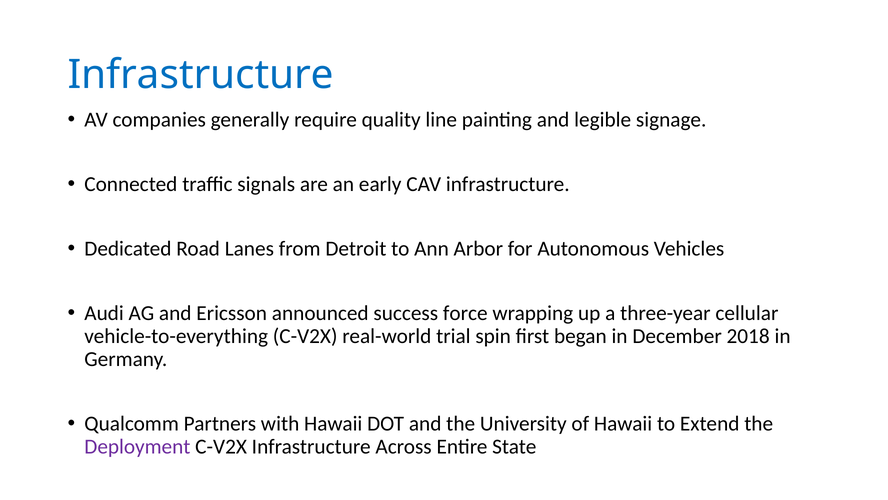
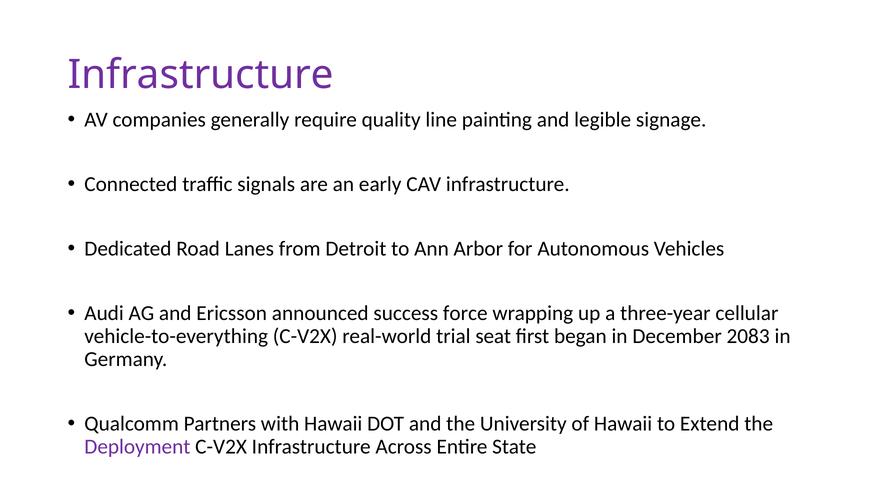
Infrastructure colour: blue -> purple (201, 75)
spin: spin -> seat (493, 336)
2018: 2018 -> 2083 (748, 336)
